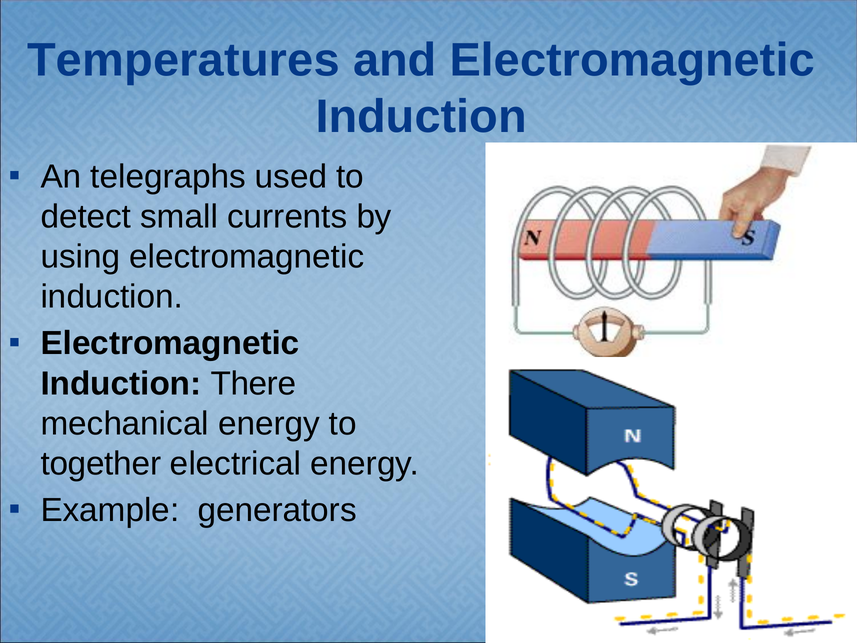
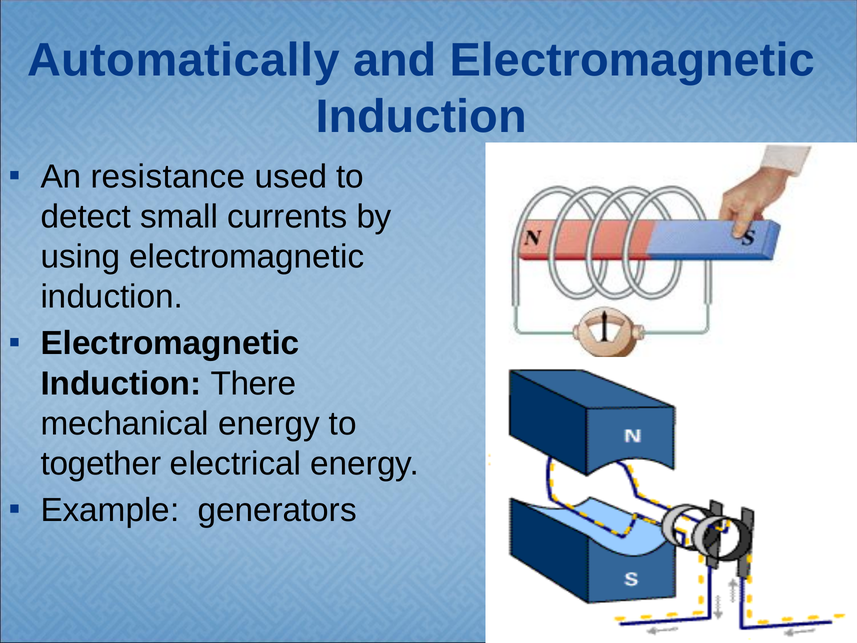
Temperatures: Temperatures -> Automatically (183, 60)
telegraphs: telegraphs -> resistance (168, 177)
